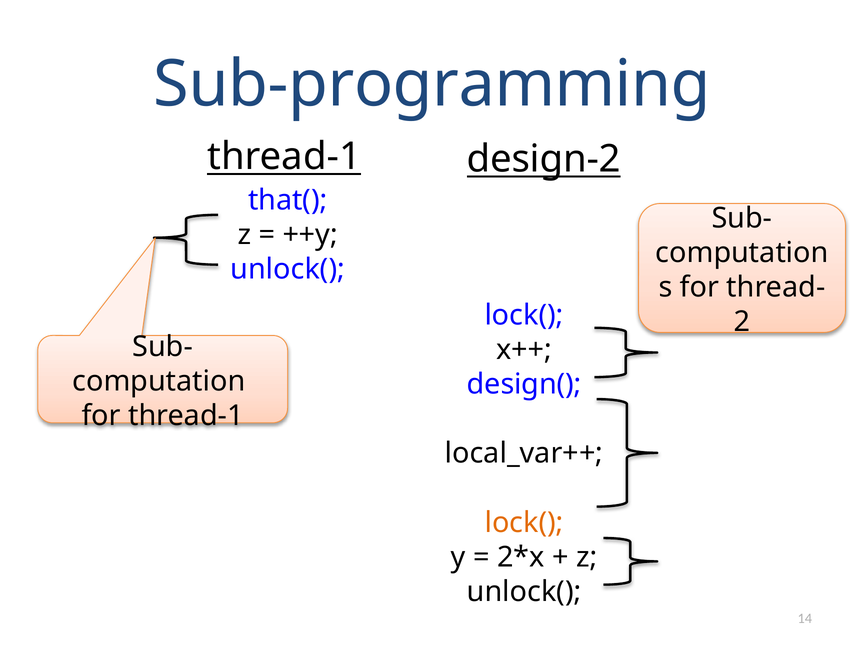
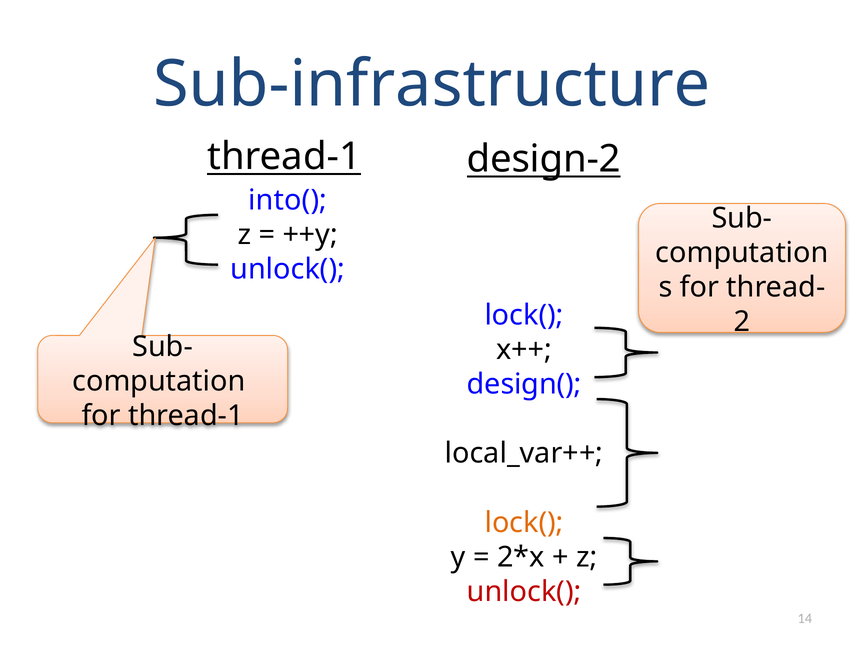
Sub-programming: Sub-programming -> Sub-infrastructure (432, 84)
that(: that( -> into( (288, 200)
unlock( colour: black -> red (524, 592)
